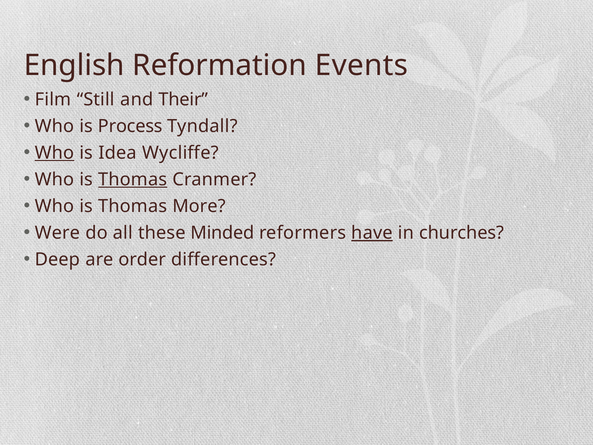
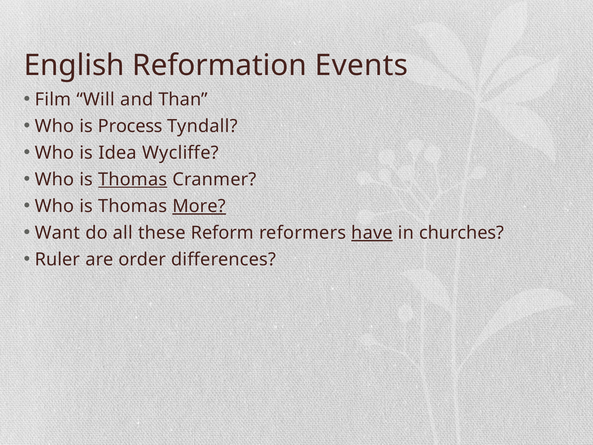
Still: Still -> Will (96, 99)
Their: Their -> Than (183, 99)
Who underline: present -> none (54, 153)
More underline: none -> present (199, 206)
Were: Were -> Want (57, 233)
Minded: Minded -> Reform (222, 233)
Deep: Deep -> Ruler (57, 259)
